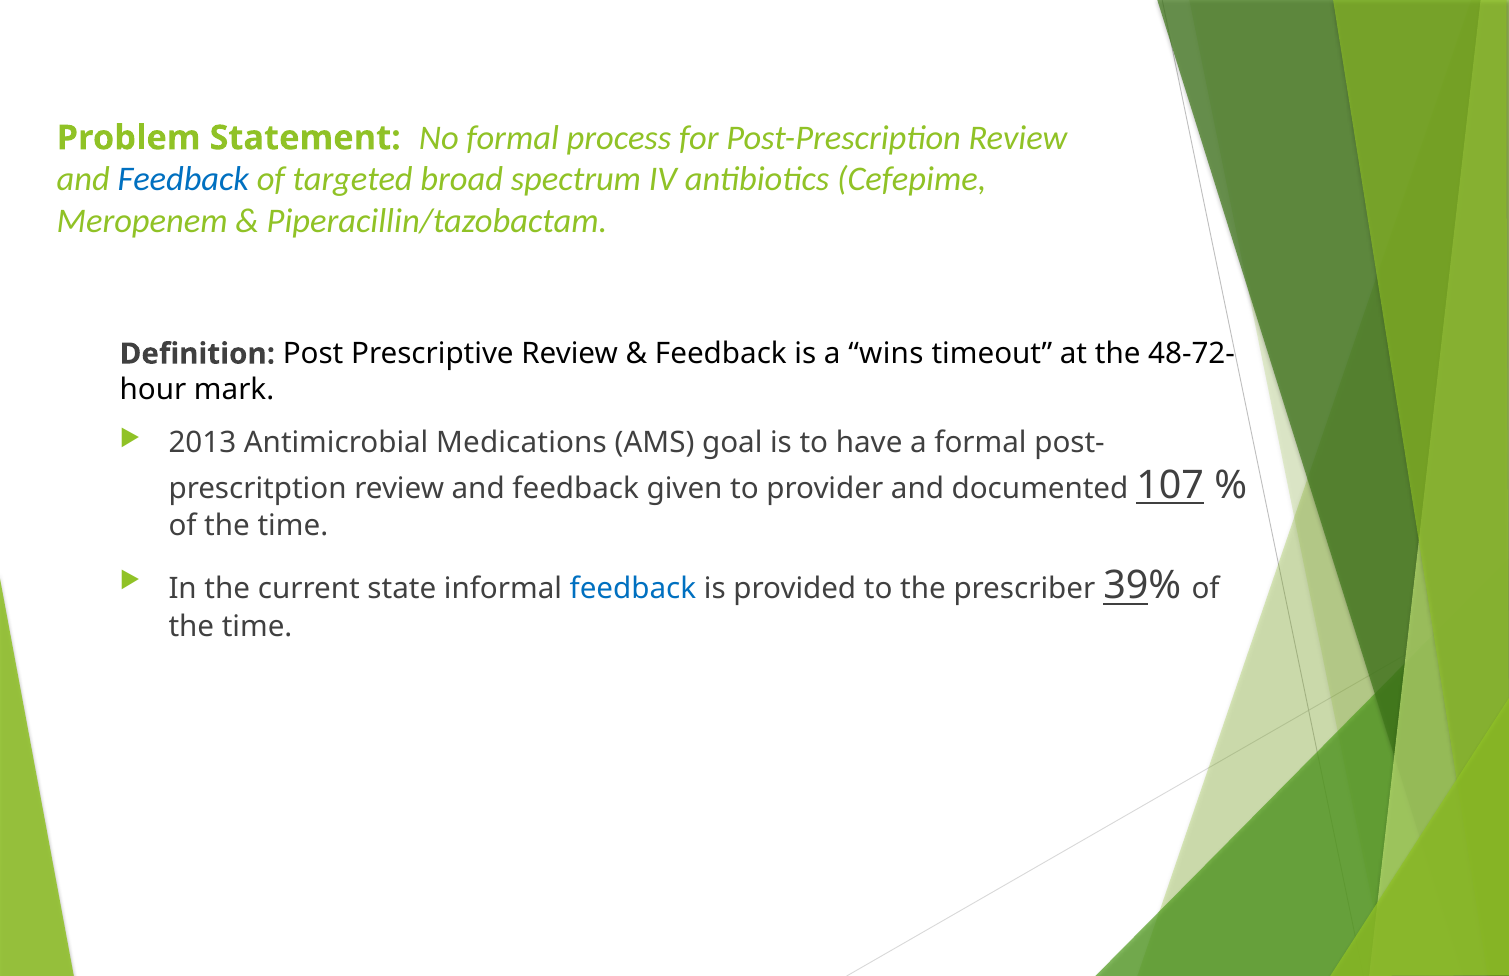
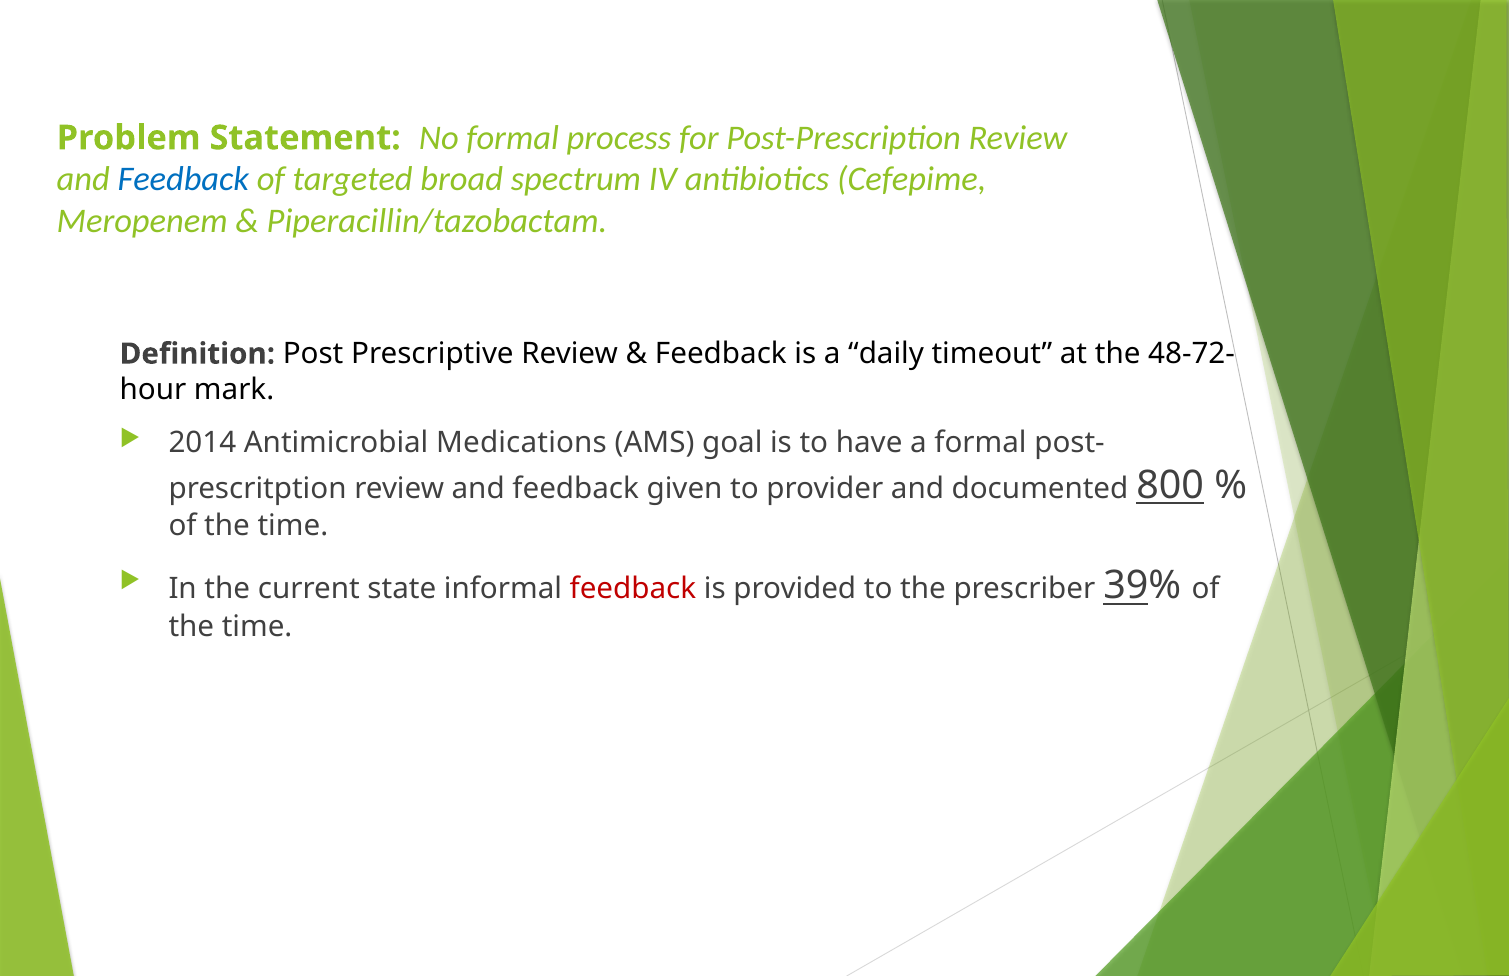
wins: wins -> daily (886, 354)
2013: 2013 -> 2014 (202, 443)
107: 107 -> 800 (1170, 485)
feedback colour: blue -> red (633, 589)
